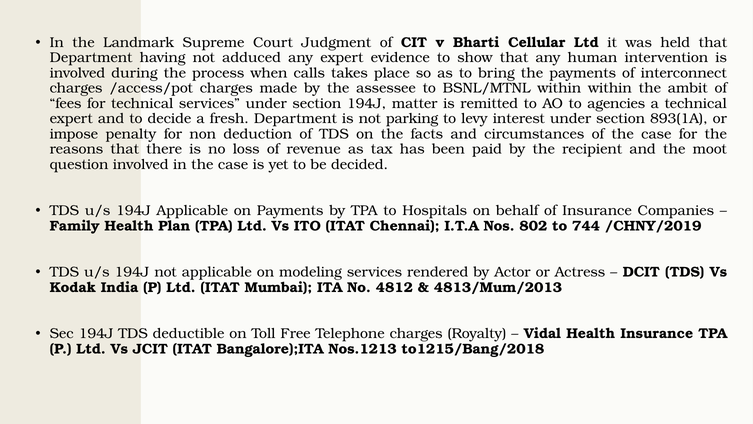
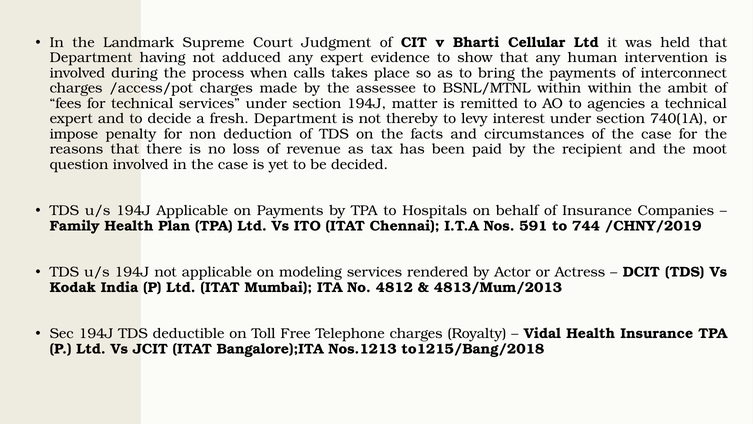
parking: parking -> thereby (412, 119)
893(1A: 893(1A -> 740(1A (679, 119)
802: 802 -> 591 (533, 226)
